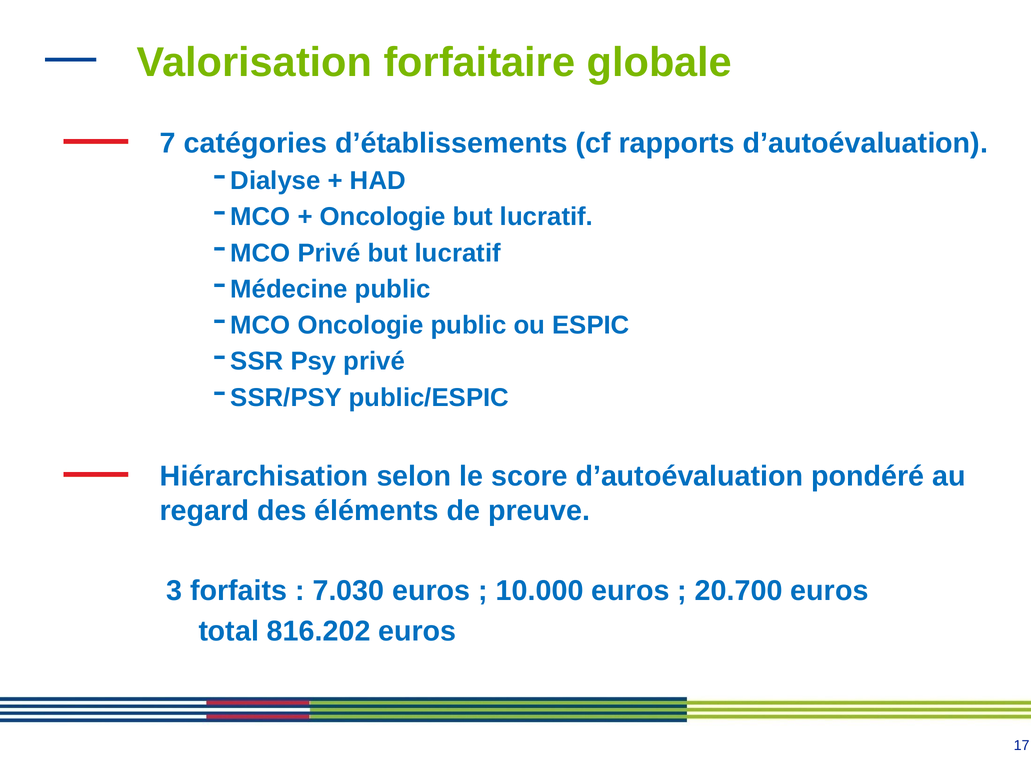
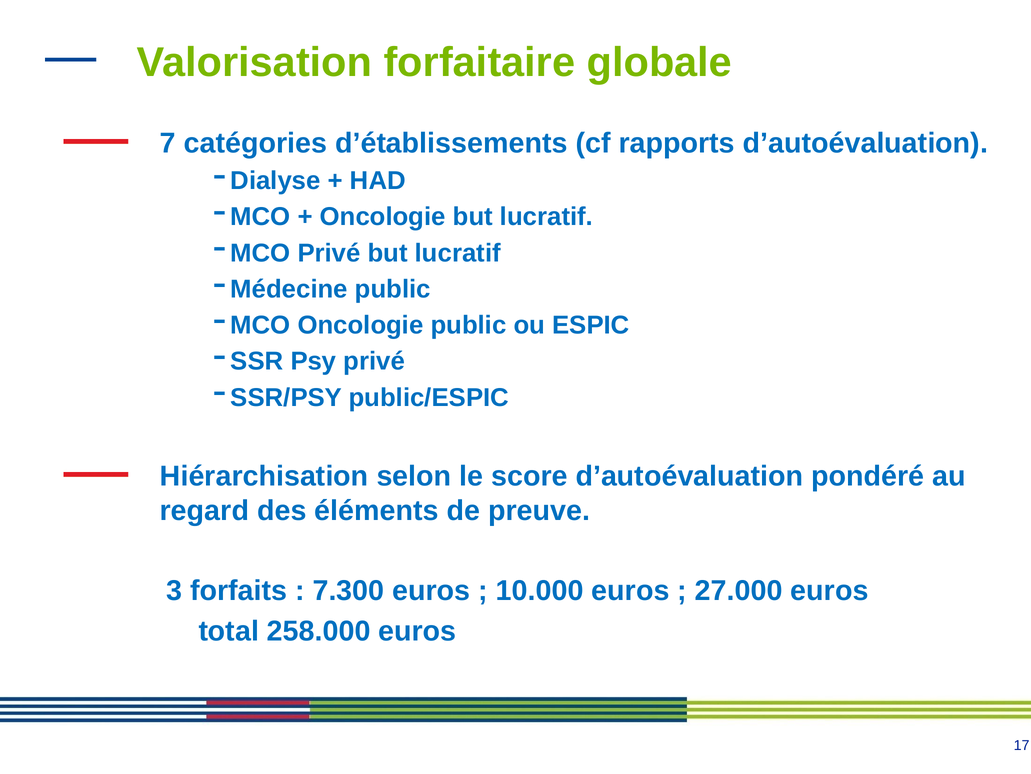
7.030: 7.030 -> 7.300 (348, 590)
20.700: 20.700 -> 27.000 (739, 590)
816.202: 816.202 -> 258.000 (319, 631)
